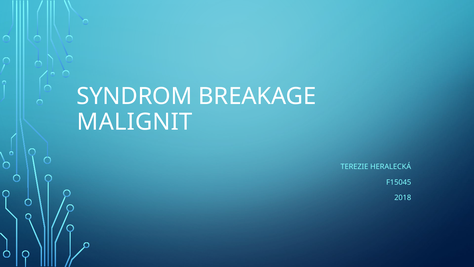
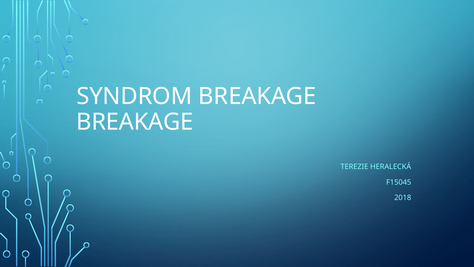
MALIGNIT: MALIGNIT -> BREAKAGE (135, 122)
